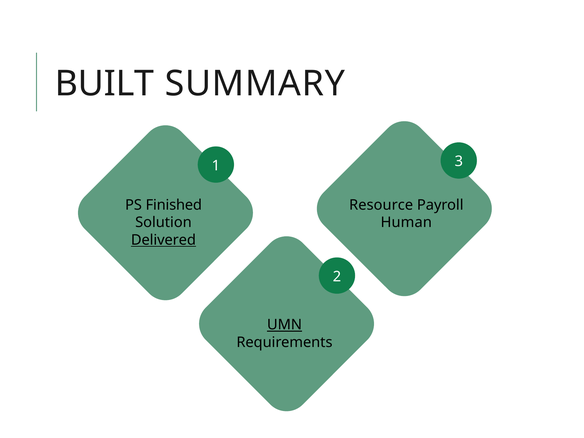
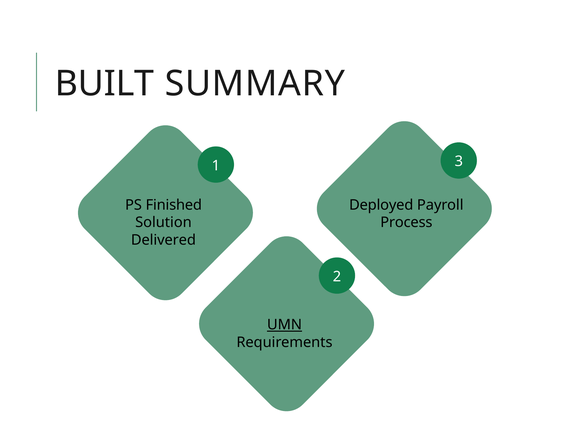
Resource: Resource -> Deployed (381, 205)
Human: Human -> Process (406, 222)
Delivered underline: present -> none (163, 240)
